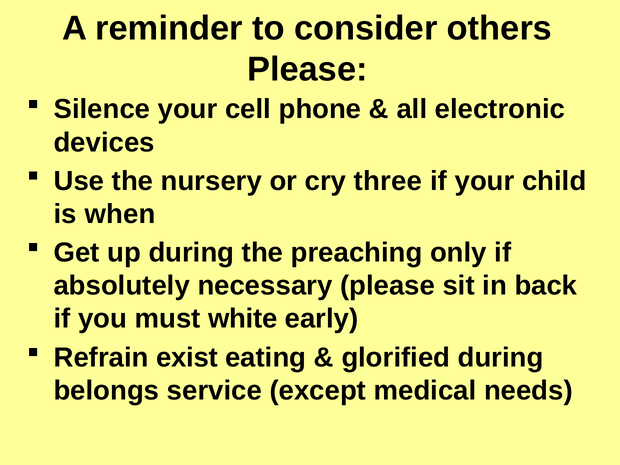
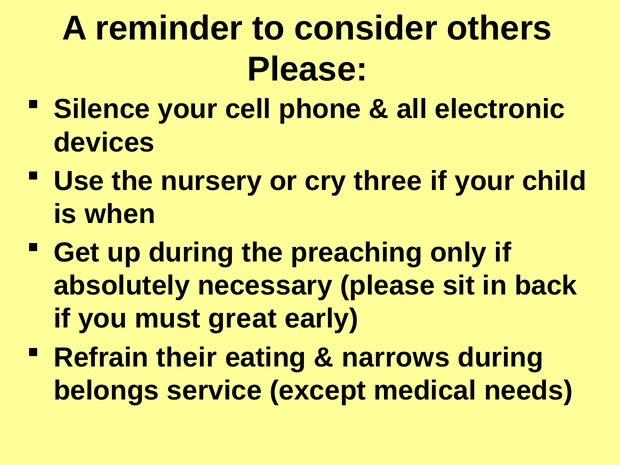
white: white -> great (243, 319)
exist: exist -> their (187, 357)
glorified: glorified -> narrows (396, 357)
